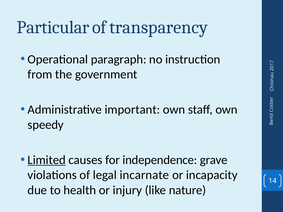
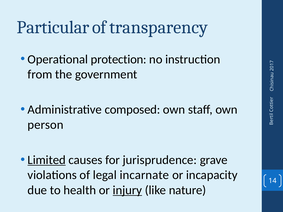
paragraph: paragraph -> protection (119, 59)
important: important -> composed (132, 110)
speedy: speedy -> person (46, 125)
independence: independence -> jurisprudence (160, 160)
injury underline: none -> present (127, 190)
